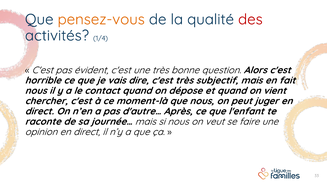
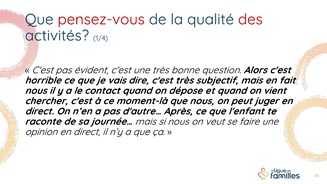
pensez-vous colour: orange -> red (101, 19)
